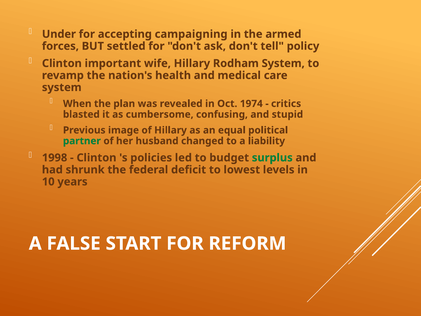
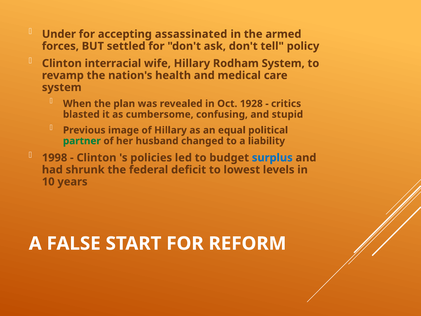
campaigning: campaigning -> assassinated (191, 34)
important: important -> interracial (113, 63)
1974: 1974 -> 1928 (251, 104)
surplus colour: green -> blue (272, 158)
